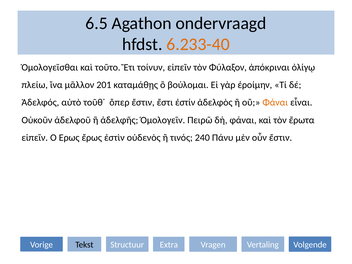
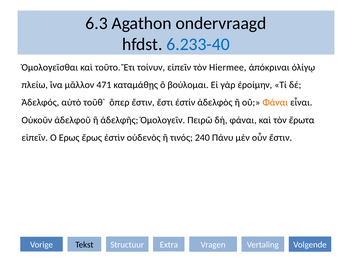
6.5: 6.5 -> 6.3 (97, 23)
6.233-40 colour: orange -> blue (198, 44)
Φύλαξον: Φύλαξον -> Hiermee (228, 67)
201: 201 -> 471 (104, 85)
